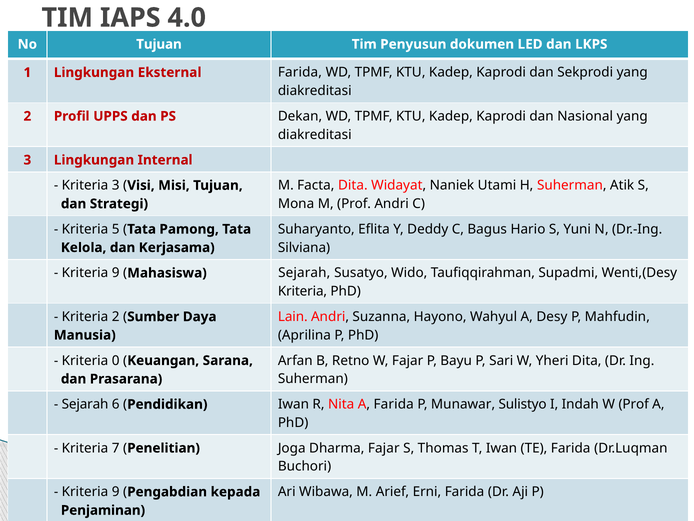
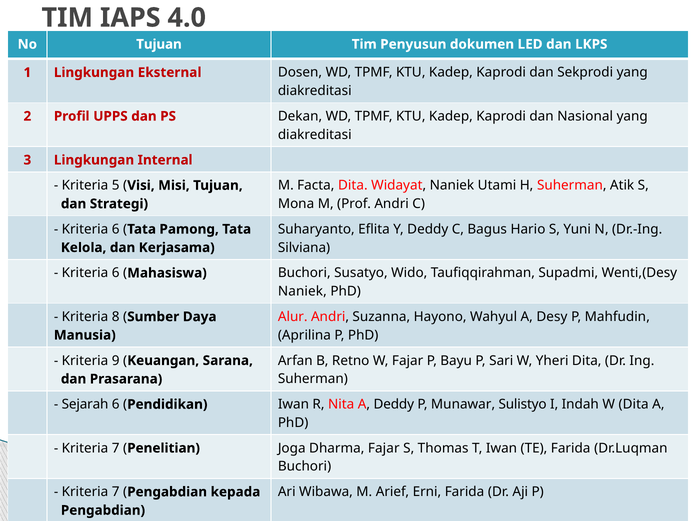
Eksternal Farida: Farida -> Dosen (300, 72)
Kriteria 3: 3 -> 5 (116, 185)
5: 5 -> 6 (116, 229)
9: 9 -> 6 (116, 273)
Mahasiswa Sejarah: Sejarah -> Buchori (304, 273)
Kriteria: Kriteria -> Naniek (302, 291)
Kriteria 2: 2 -> 8 (116, 316)
Lain: Lain -> Alur (293, 316)
0: 0 -> 9 (116, 360)
A Farida: Farida -> Deddy (394, 404)
W Prof: Prof -> Dita (634, 404)
9: 9 -> 7 (116, 491)
Penjaminan: Penjaminan -> Pengabdian (103, 510)
